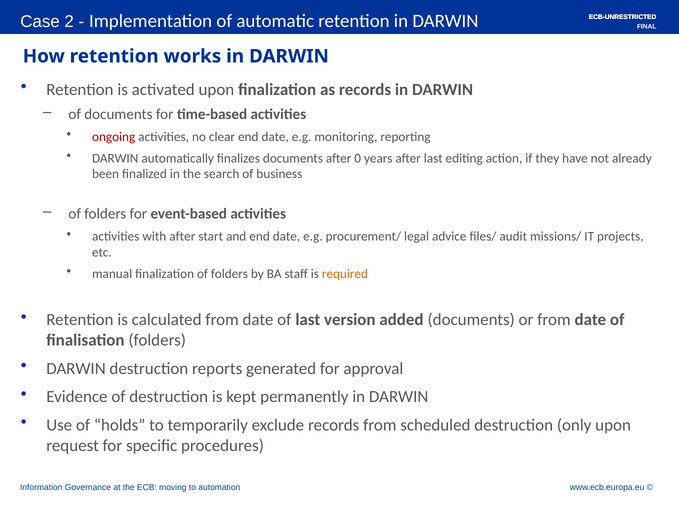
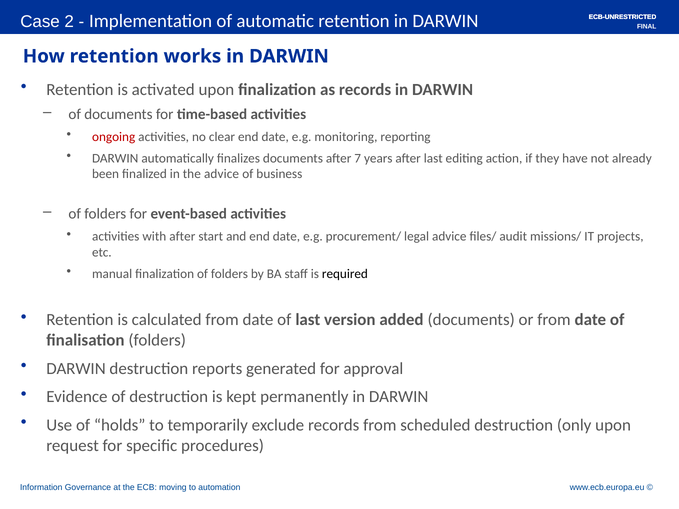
0: 0 -> 7 (358, 158)
the search: search -> advice (222, 174)
required colour: orange -> black (345, 274)
